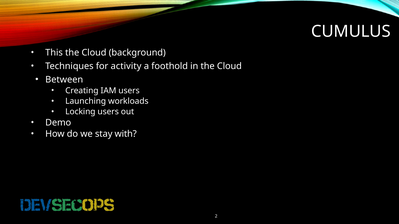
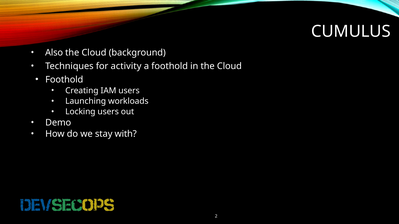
This: This -> Also (54, 53)
Between: Between -> Foothold (64, 80)
